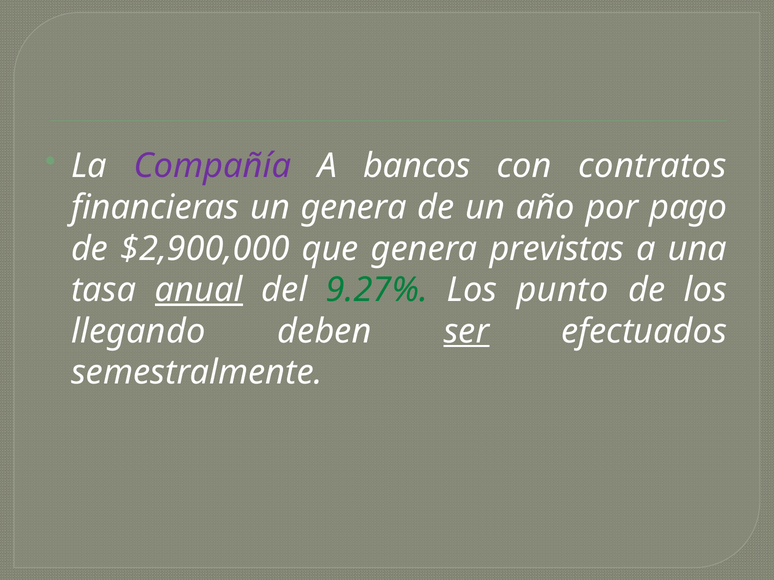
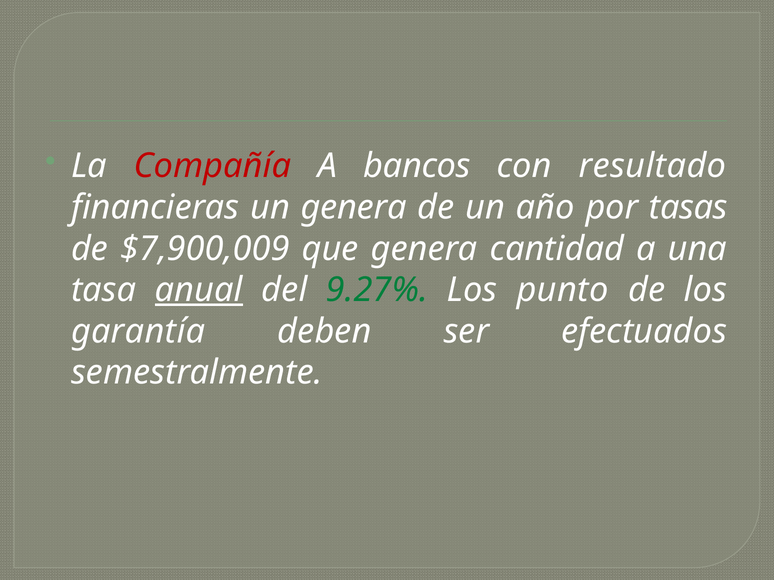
Compañía colour: purple -> red (212, 166)
contratos: contratos -> resultado (652, 166)
pago: pago -> tasas (688, 208)
$2,900,000: $2,900,000 -> $7,900,009 (205, 249)
previstas: previstas -> cantidad (557, 249)
llegando: llegando -> garantía (138, 332)
ser underline: present -> none (466, 332)
